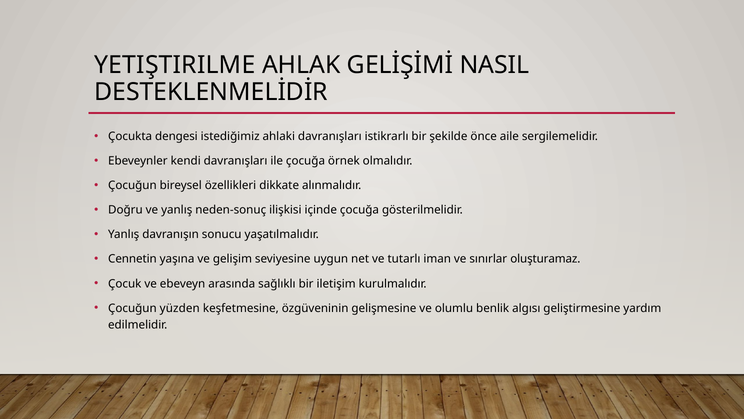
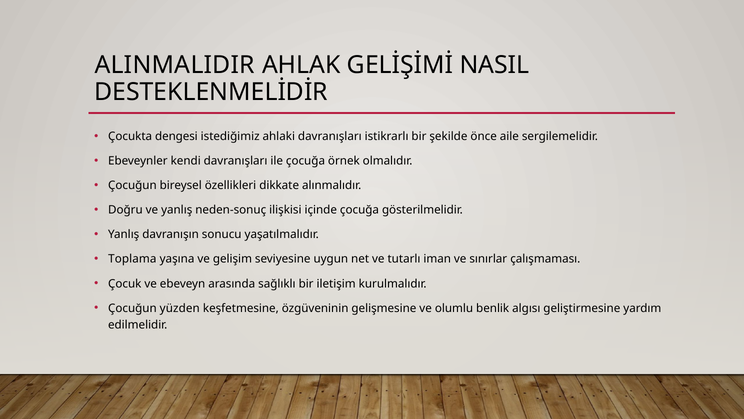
YETIŞTIRILME: YETIŞTIRILME -> ALINMALIDIR (175, 65)
Cennetin: Cennetin -> Toplama (132, 259)
oluşturamaz: oluşturamaz -> çalışmaması (545, 259)
